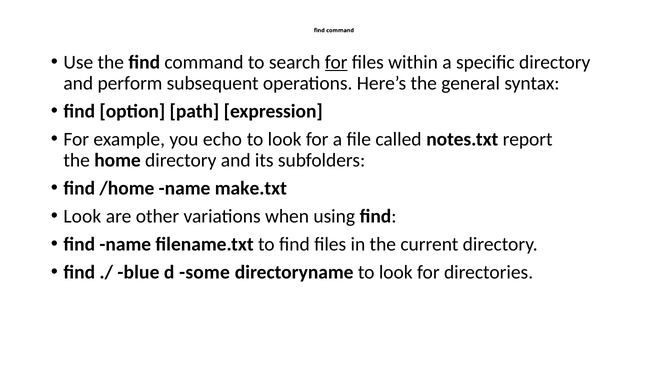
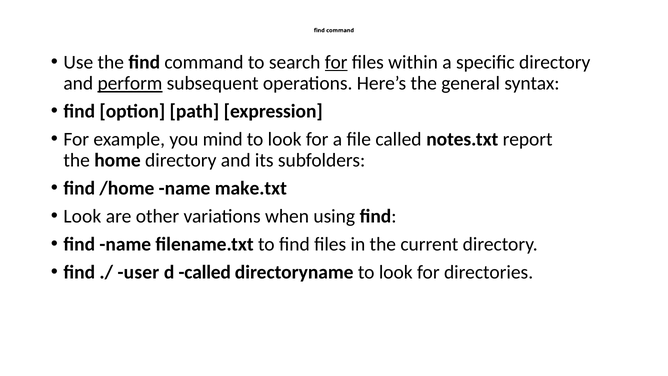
perform underline: none -> present (130, 83)
echo: echo -> mind (223, 139)
blue: blue -> user (138, 272)
d some: some -> called (205, 272)
